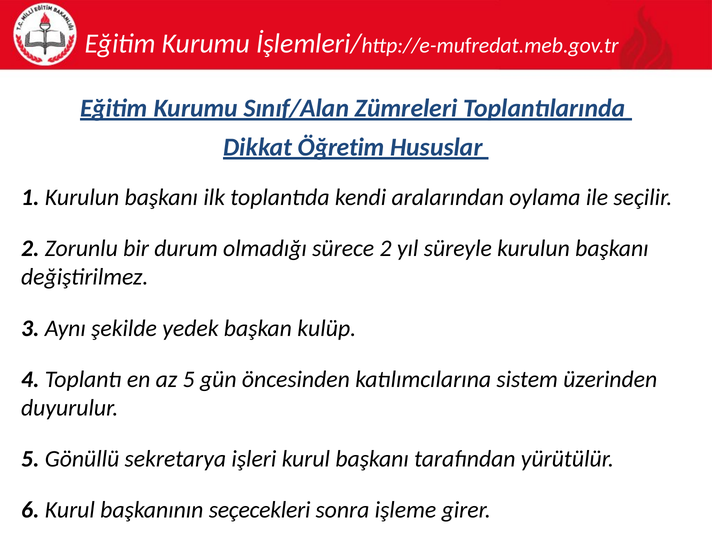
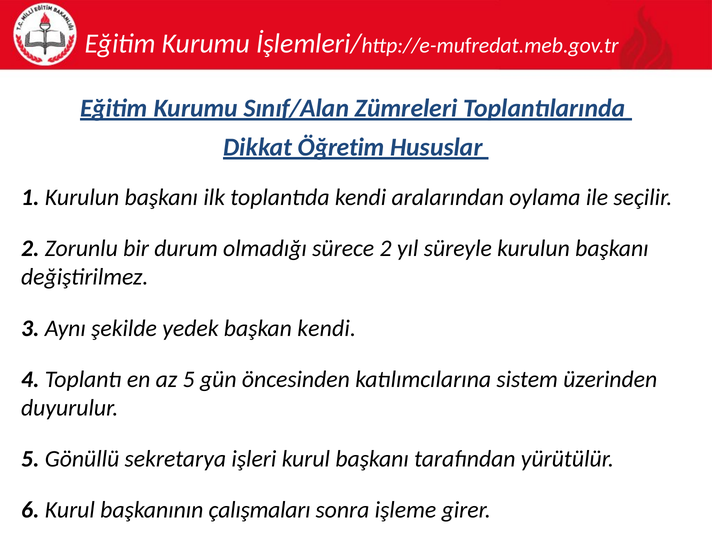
başkan kulüp: kulüp -> kendi (327, 328)
seçecekleri: seçecekleri -> çalışmaları (260, 510)
